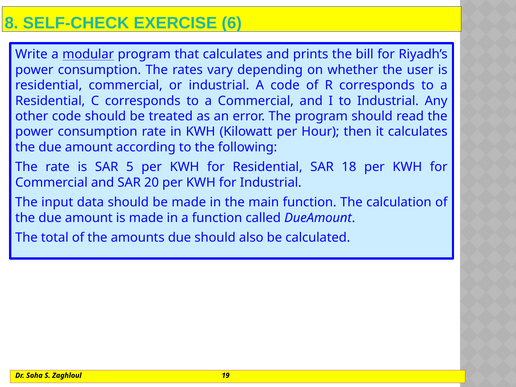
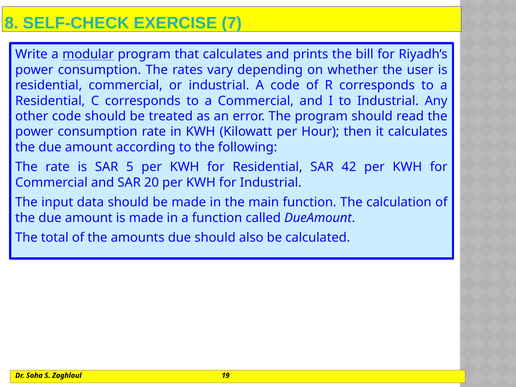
6: 6 -> 7 (232, 23)
18: 18 -> 42 (349, 167)
